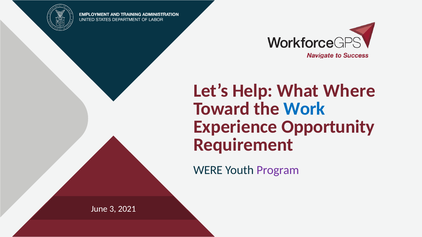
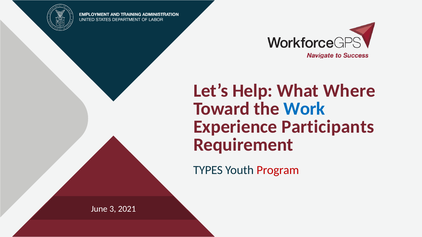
Opportunity: Opportunity -> Participants (328, 127)
WERE: WERE -> TYPES (208, 171)
Program colour: purple -> red (278, 171)
